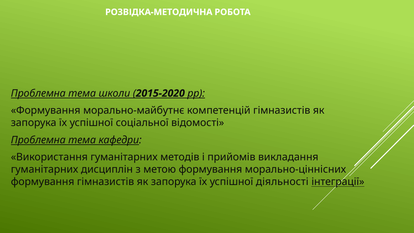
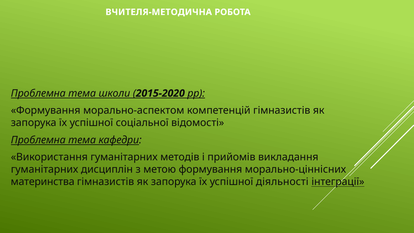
РОЗВІДКА-МЕТОДИЧНА: РОЗВІДКА-МЕТОДИЧНА -> ВЧИТЕЛЯ-МЕТОДИЧНА (159, 12)
морально-майбутнє: морально-майбутнє -> морально-аспектом (134, 110)
формування: формування -> материнства (43, 182)
